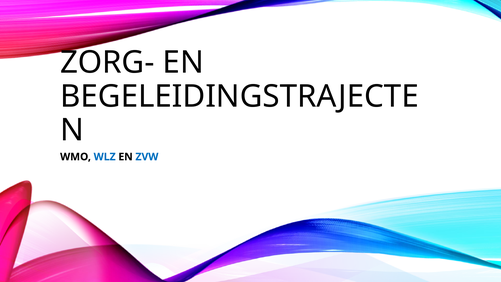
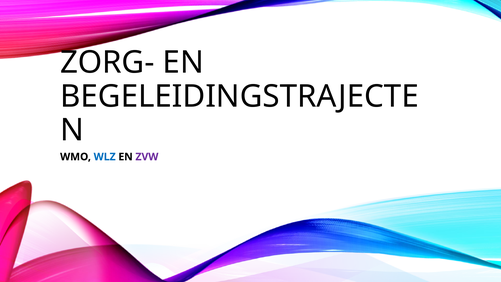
ZVW colour: blue -> purple (147, 157)
